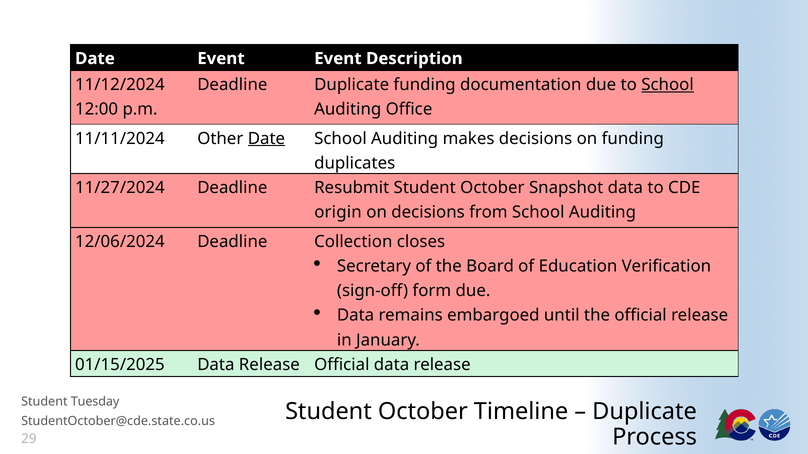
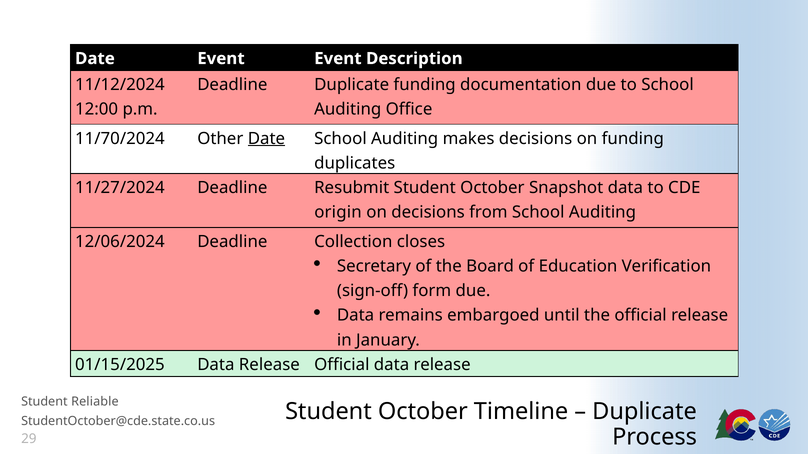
School underline: present -> none (668, 85)
11/11/2024: 11/11/2024 -> 11/70/2024 (120, 139)
Tuesday: Tuesday -> Reliable (95, 402)
